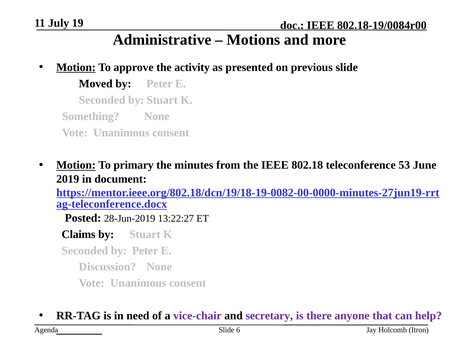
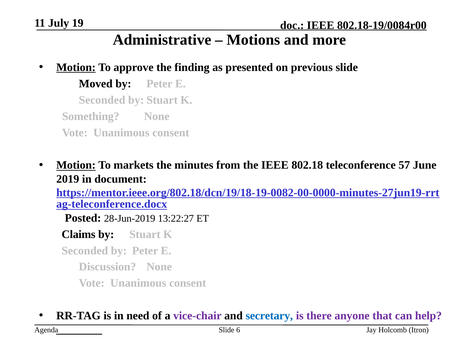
activity: activity -> finding (192, 67)
primary: primary -> markets (134, 165)
53: 53 -> 57 (404, 165)
secretary colour: purple -> blue (269, 316)
